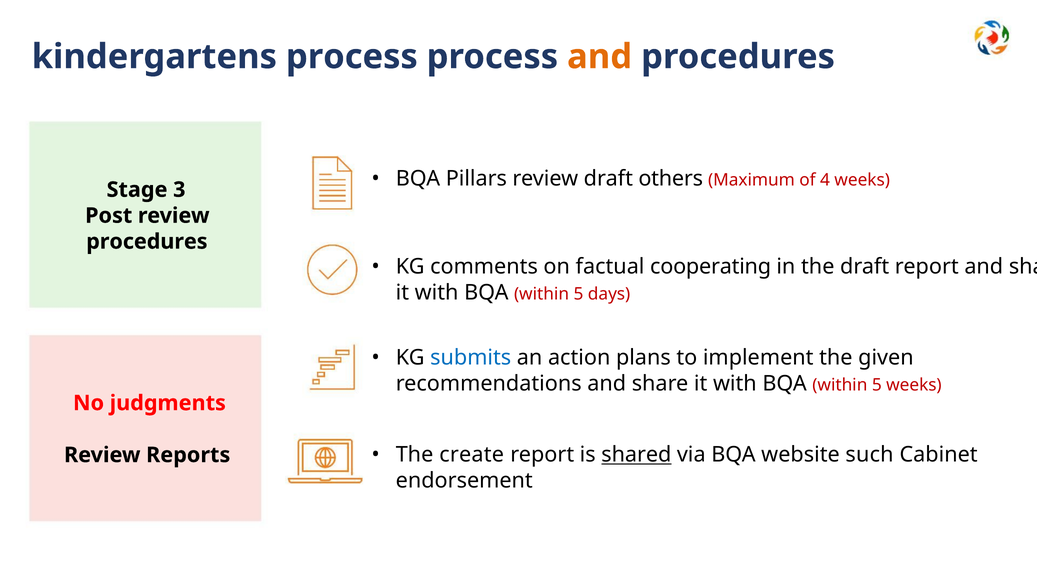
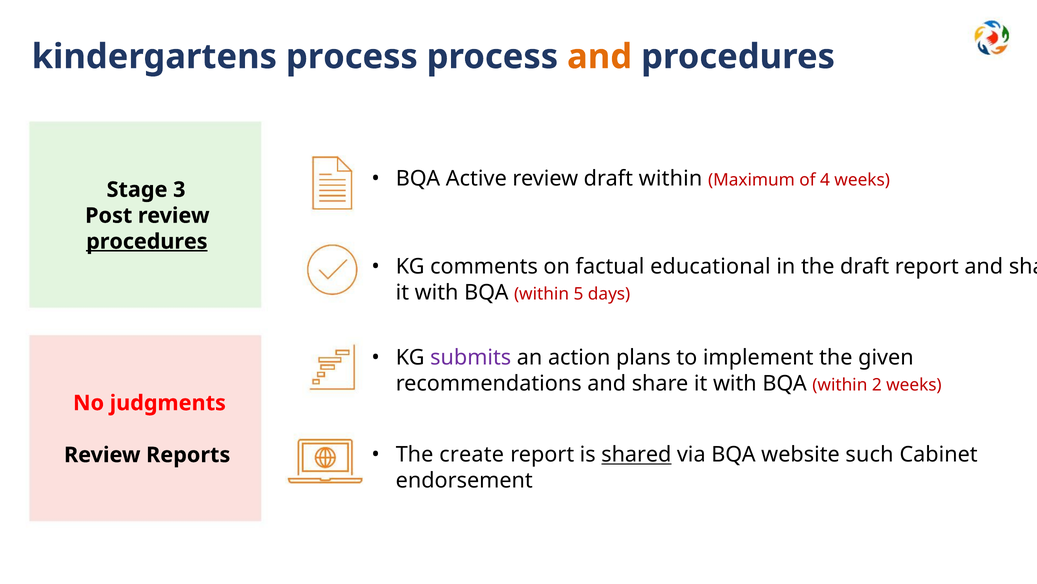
Pillars: Pillars -> Active (476, 178)
draft others: others -> within (671, 178)
procedures underline: none -> present (147, 241)
cooperating: cooperating -> educational (710, 266)
submits colour: blue -> purple (471, 357)
5: 5 -> 2 (877, 385)
